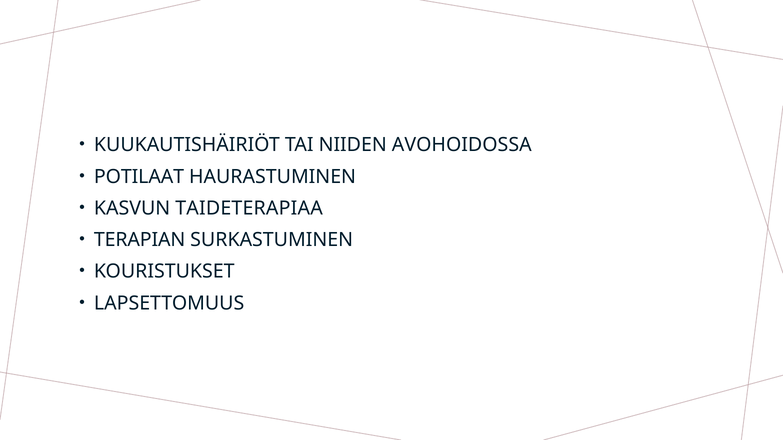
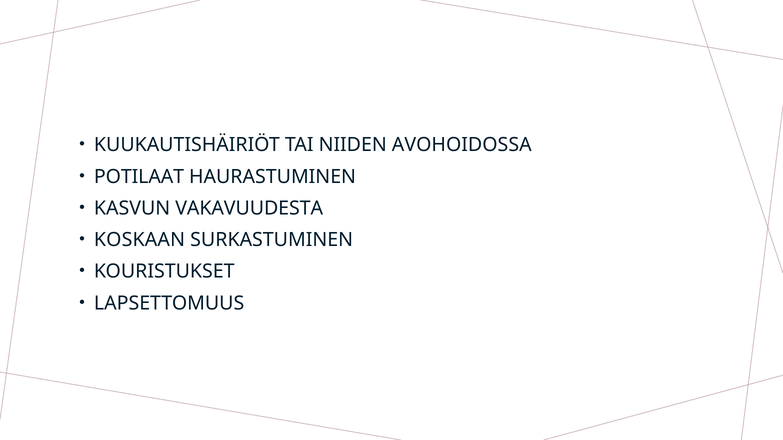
TAIDETERAPIAA: TAIDETERAPIAA -> VAKAVUUDESTA (249, 208)
TERAPIAN: TERAPIAN -> KOSKAAN (139, 240)
